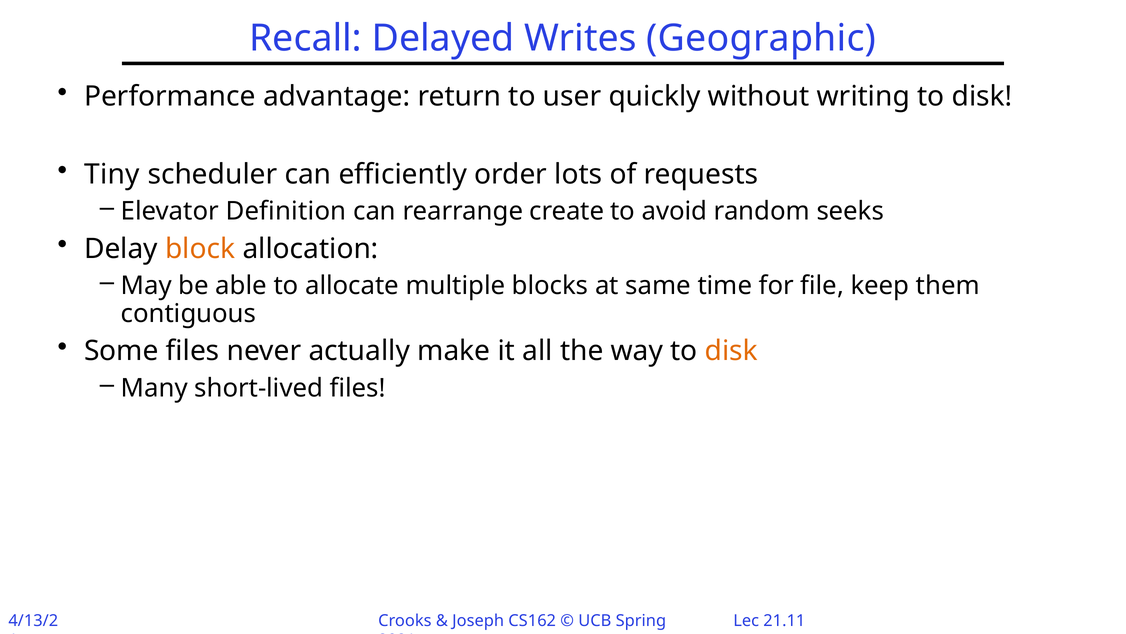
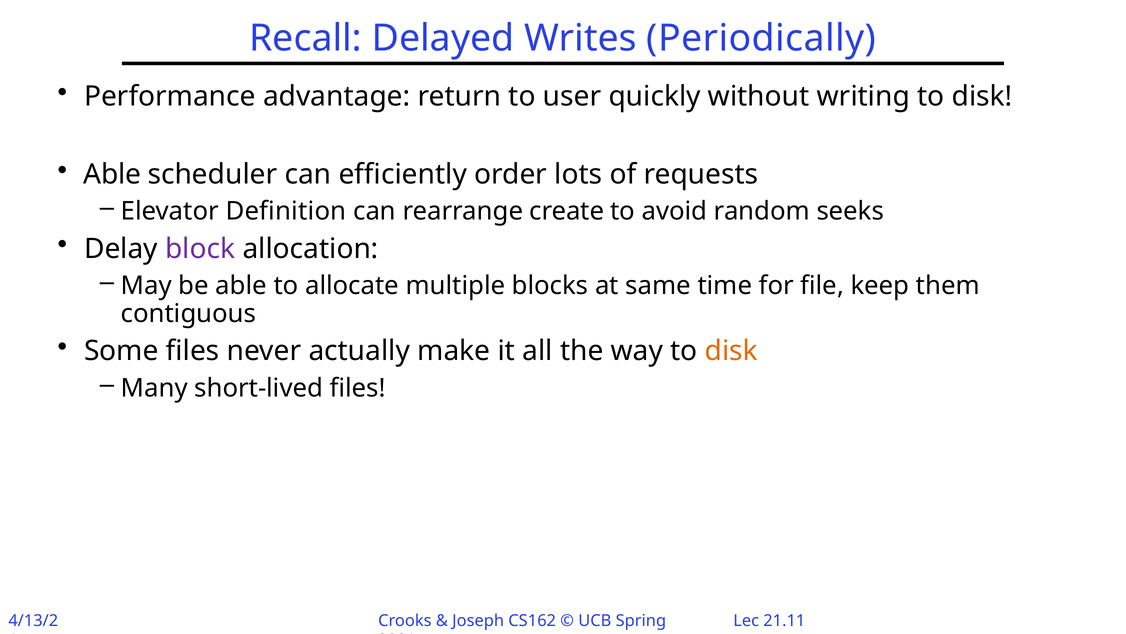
Geographic: Geographic -> Periodically (761, 38)
Tiny: Tiny -> Able (112, 174)
block colour: orange -> purple (200, 249)
